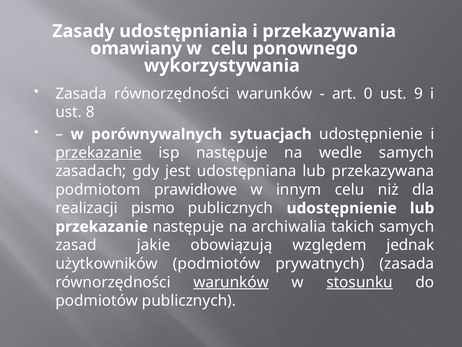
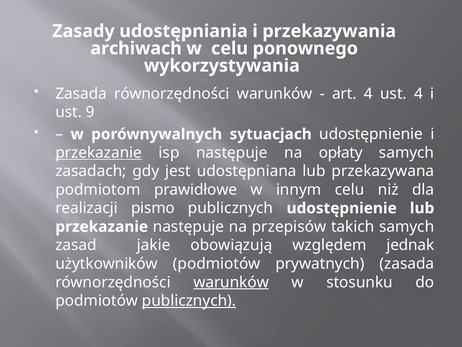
omawiany: omawiany -> archiwach (136, 48)
art 0: 0 -> 4 (368, 93)
ust 9: 9 -> 4 (418, 93)
8: 8 -> 9 (90, 112)
wedle: wedle -> opłaty (341, 152)
archiwalia: archiwalia -> przepisów (289, 226)
stosunku underline: present -> none (360, 282)
publicznych underline: none -> present (189, 300)
